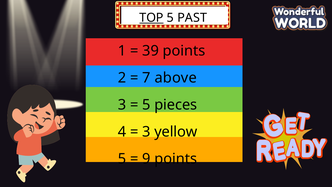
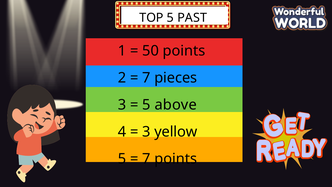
TOP underline: present -> none (152, 18)
39: 39 -> 50 (151, 51)
above: above -> pieces (176, 78)
pieces: pieces -> above (176, 105)
9: 9 -> 7 (146, 159)
